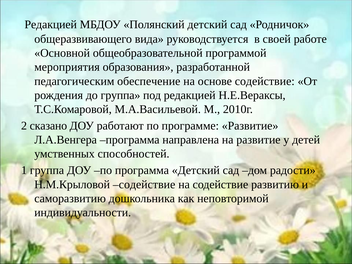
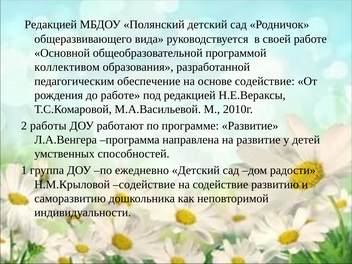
мероприятия: мероприятия -> коллективом (67, 67)
до группа: группа -> работе (120, 95)
сказано: сказано -> работы (48, 126)
по программа: программа -> ежедневно (142, 170)
